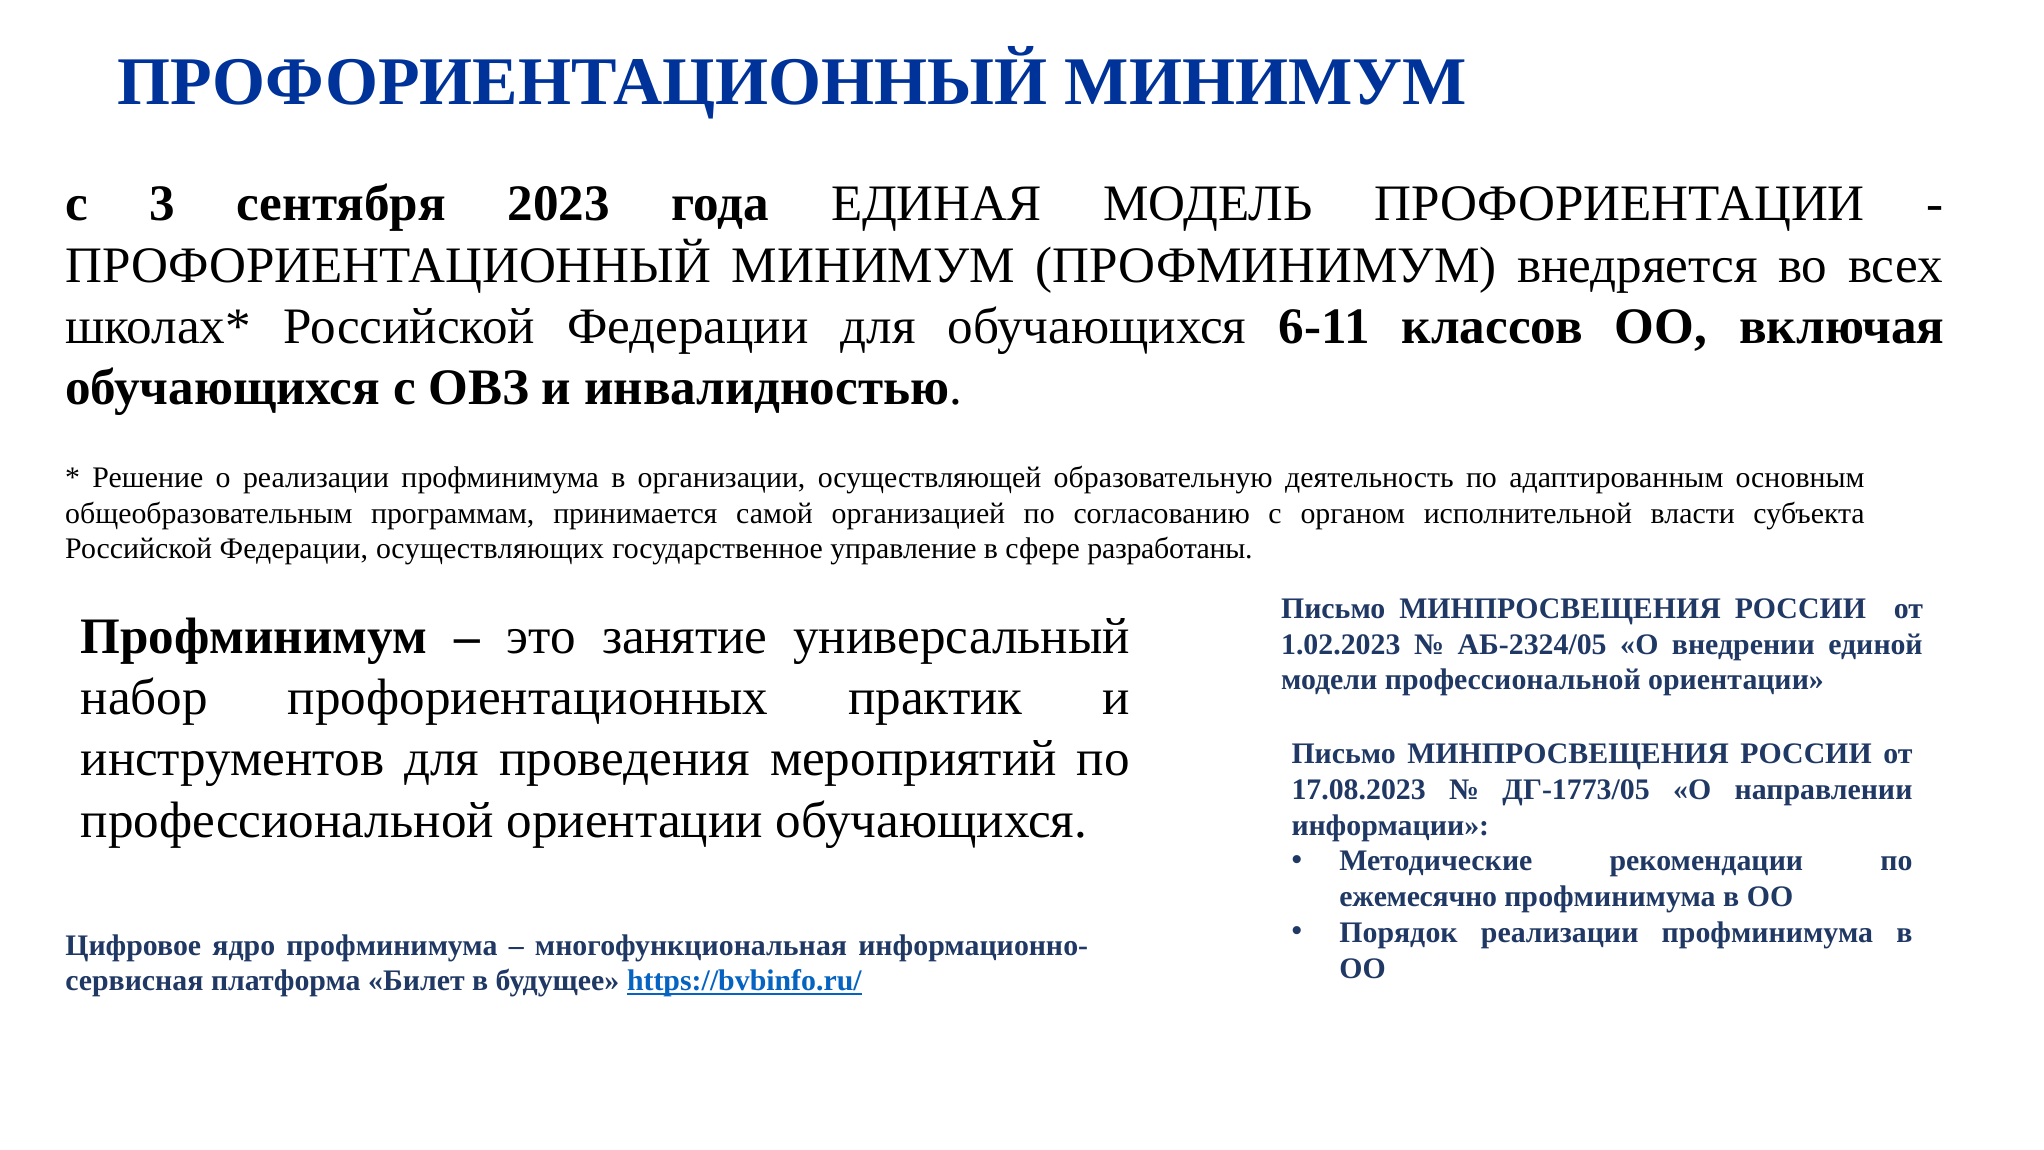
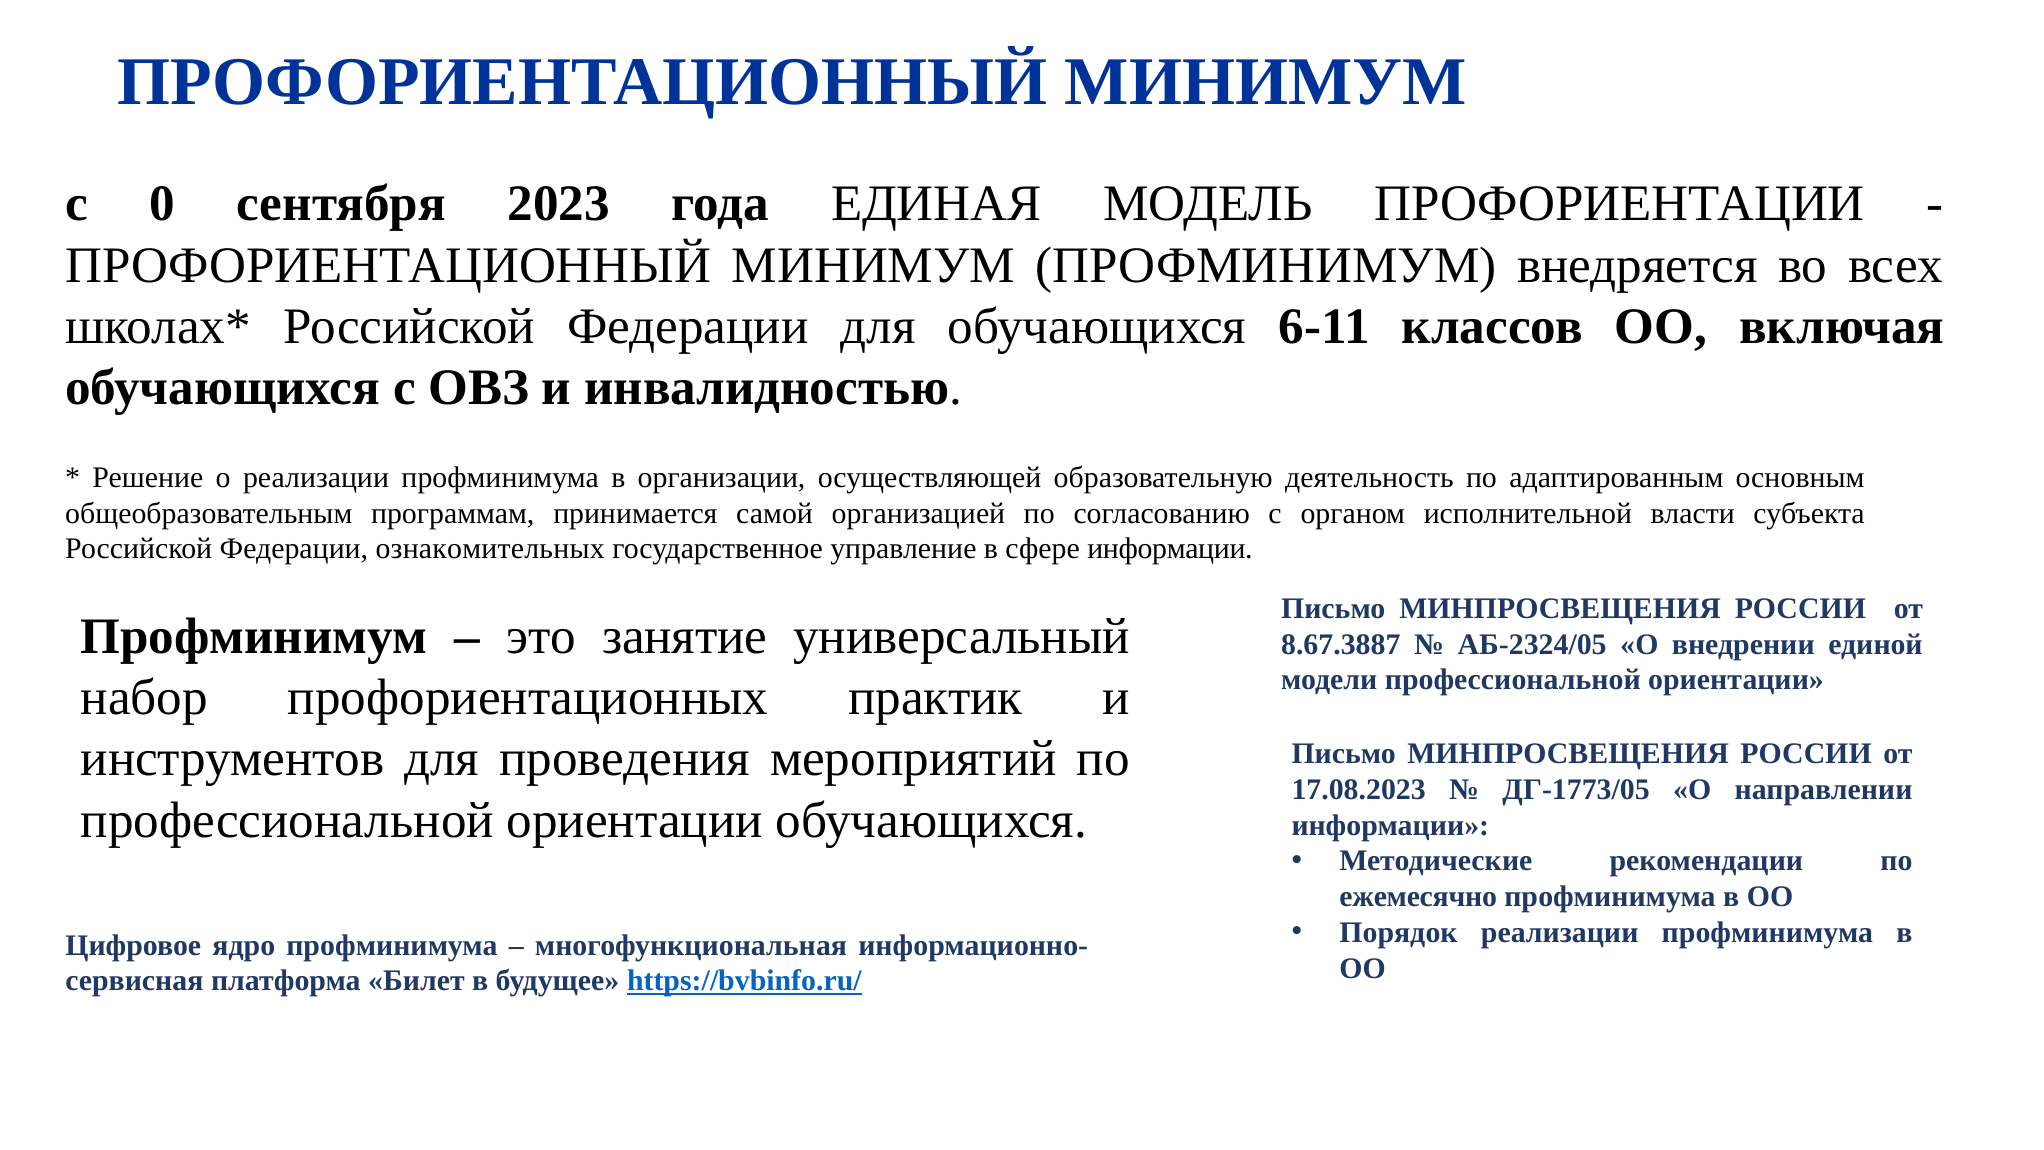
3: 3 -> 0 (162, 204)
осуществляющих: осуществляющих -> ознакомительных (490, 549)
сфере разработаны: разработаны -> информации (1170, 549)
1.02.2023: 1.02.2023 -> 8.67.3887 (1341, 644)
